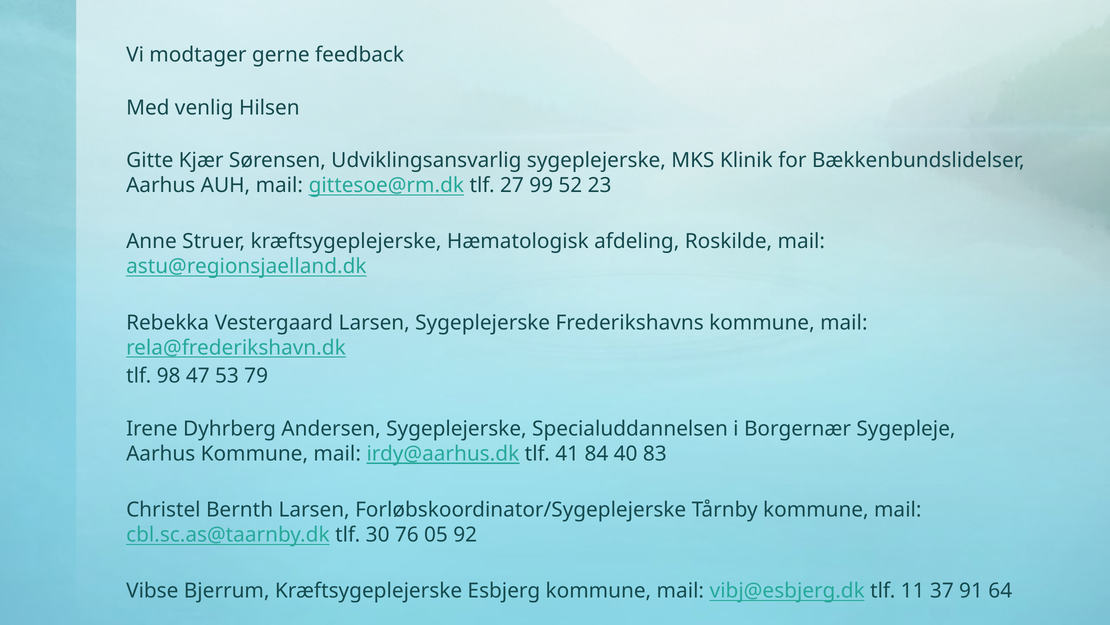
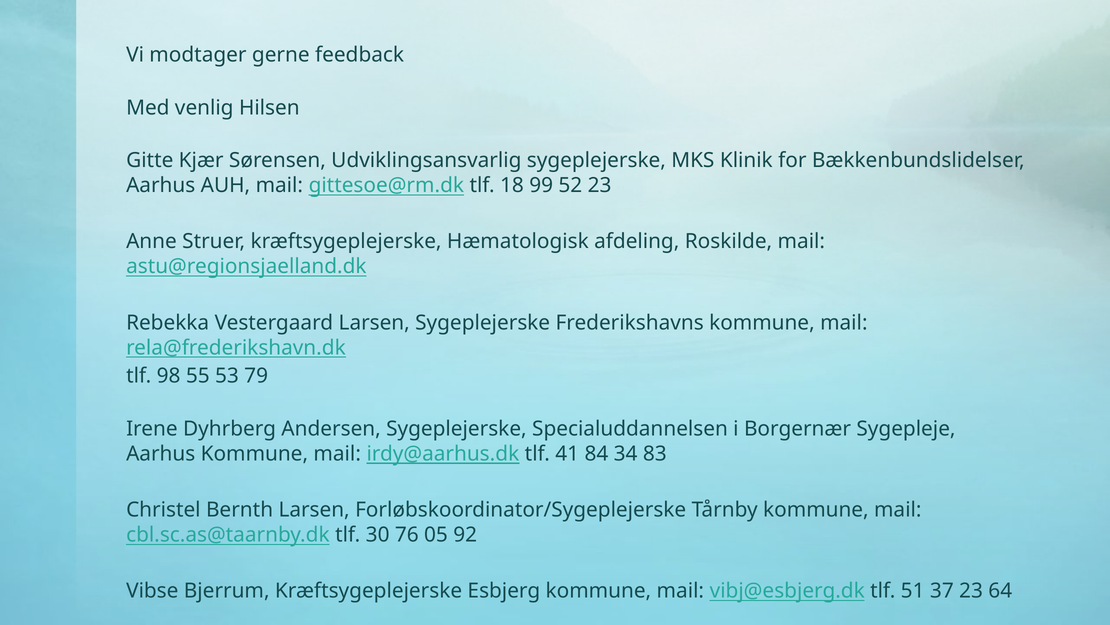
27: 27 -> 18 (512, 185)
47: 47 -> 55 (198, 376)
40: 40 -> 34 (626, 453)
11: 11 -> 51 (913, 591)
37 91: 91 -> 23 (971, 591)
